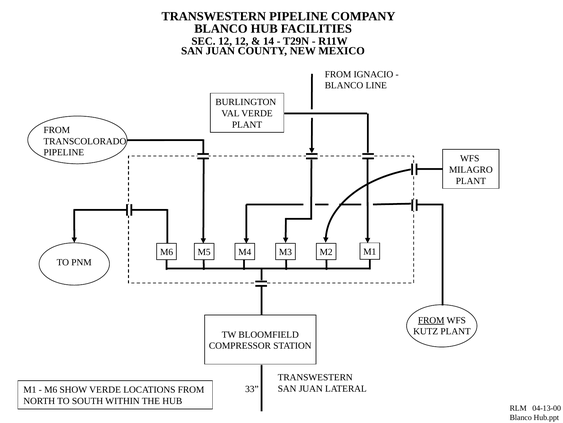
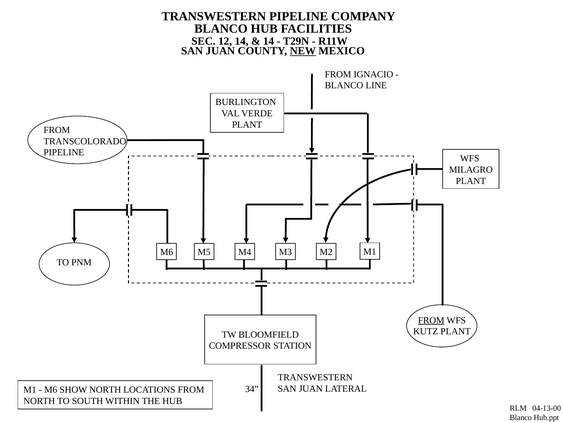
12 12: 12 -> 14 (242, 41)
NEW underline: none -> present (303, 51)
33: 33 -> 34 (252, 388)
SHOW VERDE: VERDE -> NORTH (105, 389)
